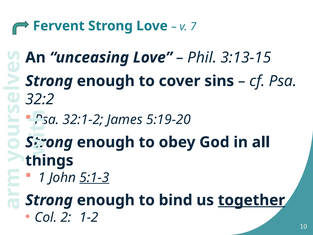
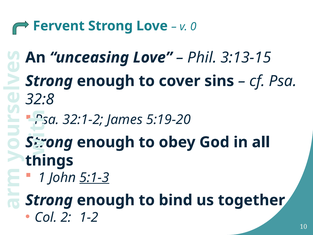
7: 7 -> 0 (193, 27)
32:2: 32:2 -> 32:8 (40, 99)
together underline: present -> none (252, 200)
